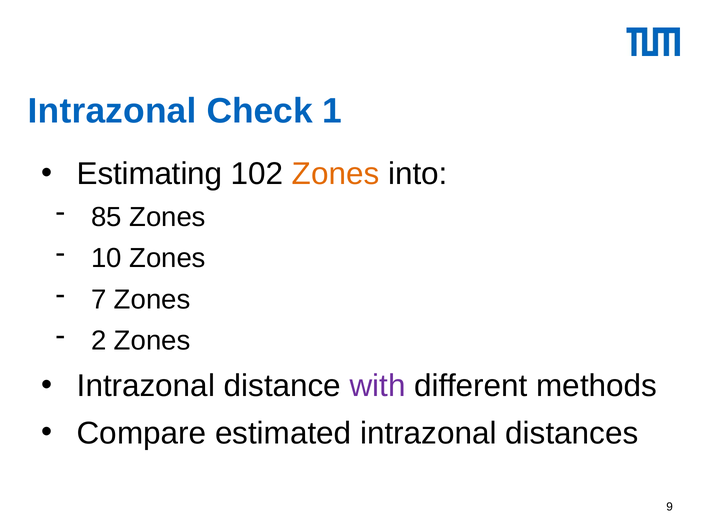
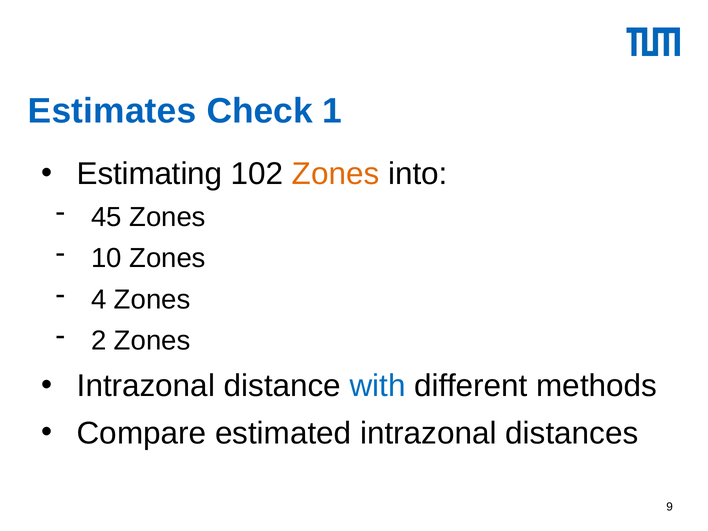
Intrazonal: Intrazonal -> Estimates (112, 111)
85: 85 -> 45 (106, 217)
7: 7 -> 4 (99, 300)
with colour: purple -> blue (378, 386)
